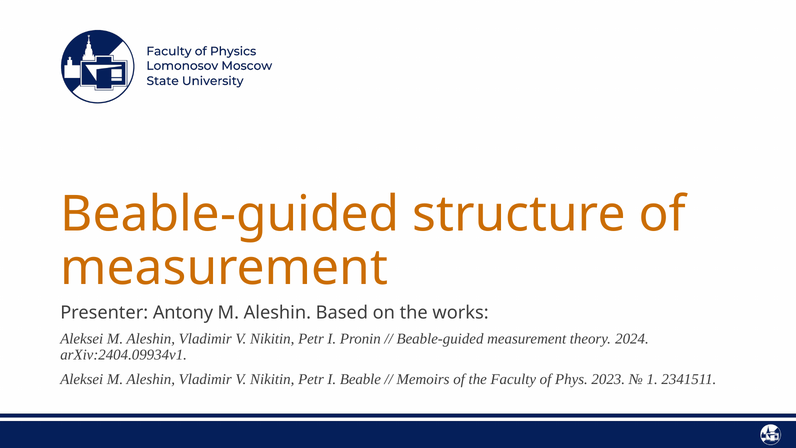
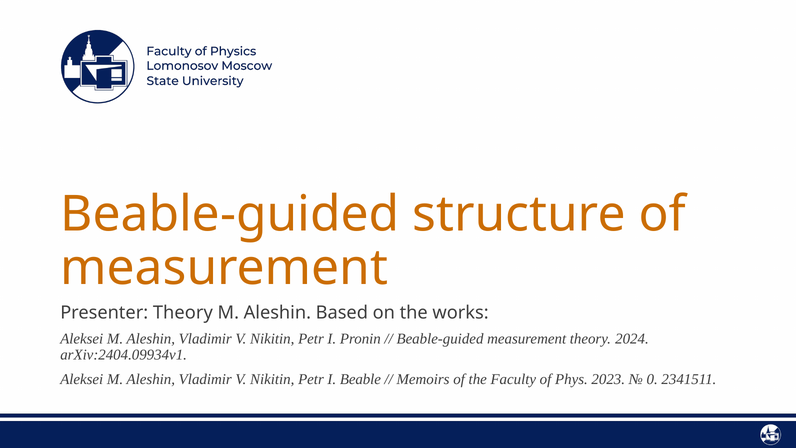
Presenter Antony: Antony -> Theory (183, 312)
1: 1 -> 0 (652, 379)
